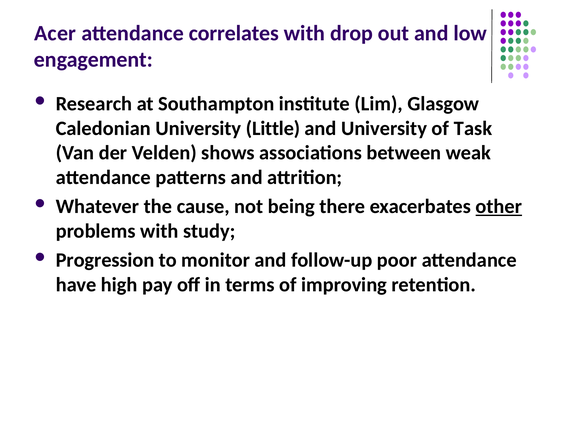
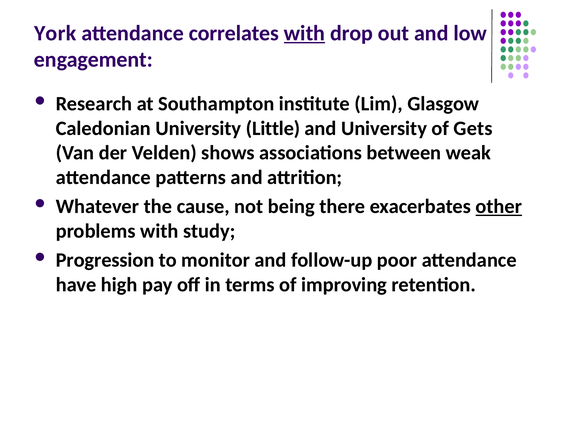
Acer: Acer -> York (55, 33)
with underline: none -> present (305, 33)
Task: Task -> Gets (473, 128)
